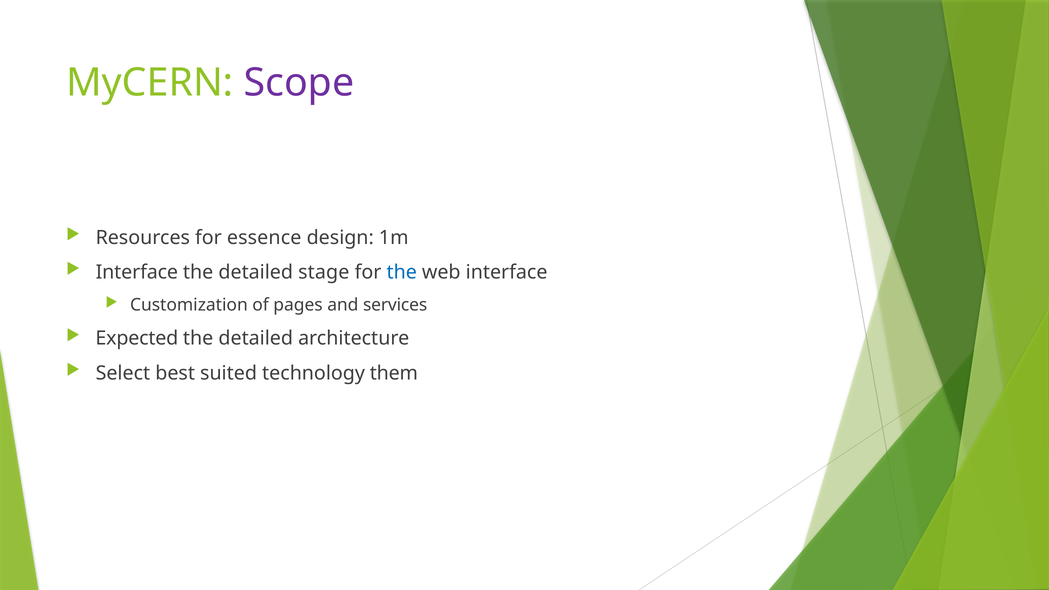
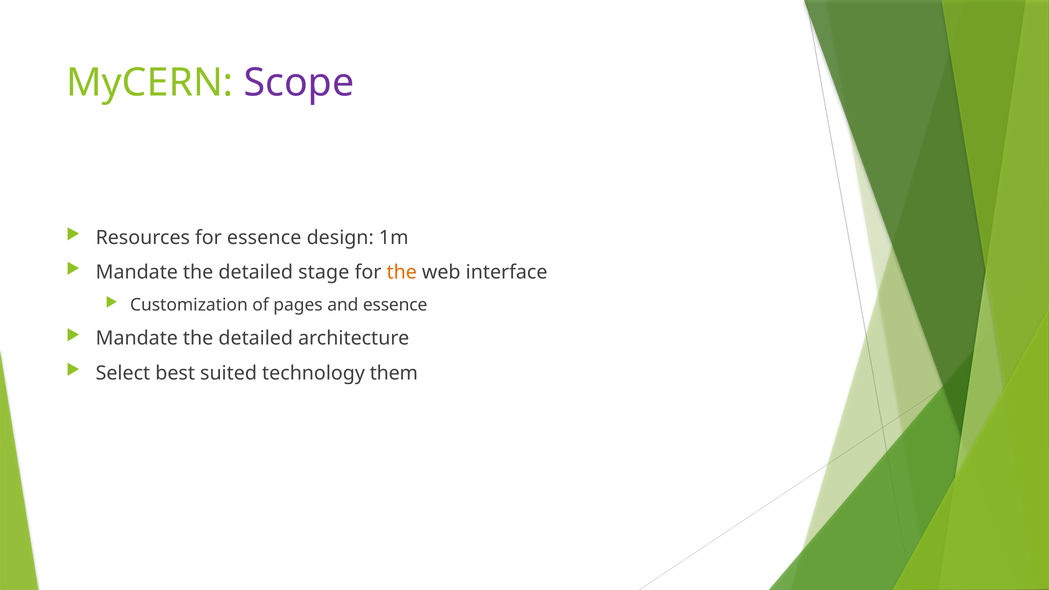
Interface: Interface -> Mandate (137, 272)
the colour: blue -> orange (402, 272)
and services: services -> essence (395, 305)
Expected: Expected -> Mandate (137, 339)
